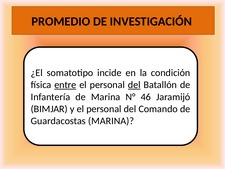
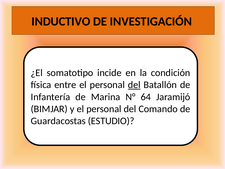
PROMEDIO: PROMEDIO -> INDUCTIVO (61, 21)
entre underline: present -> none (65, 85)
46: 46 -> 64 (146, 97)
Guardacostas MARINA: MARINA -> ESTUDIO (111, 121)
